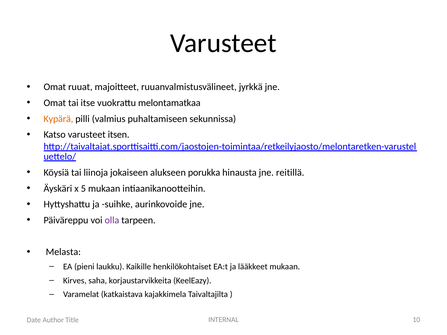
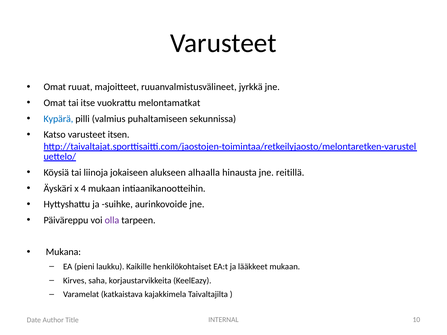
melontamatkaa: melontamatkaa -> melontamatkat (169, 103)
Kypärä colour: orange -> blue (58, 119)
porukka: porukka -> alhaalla (204, 173)
5: 5 -> 4 (83, 189)
Melasta: Melasta -> Mukana (63, 252)
